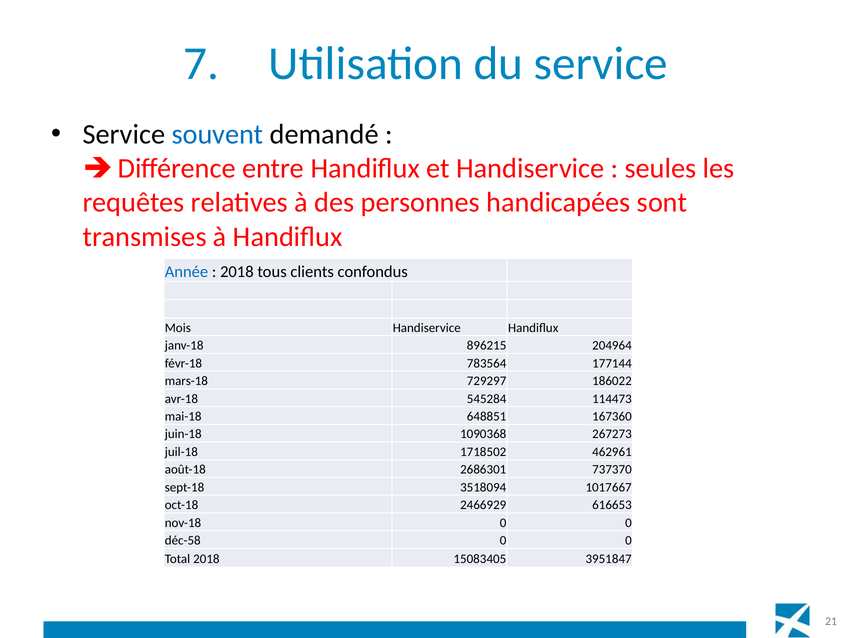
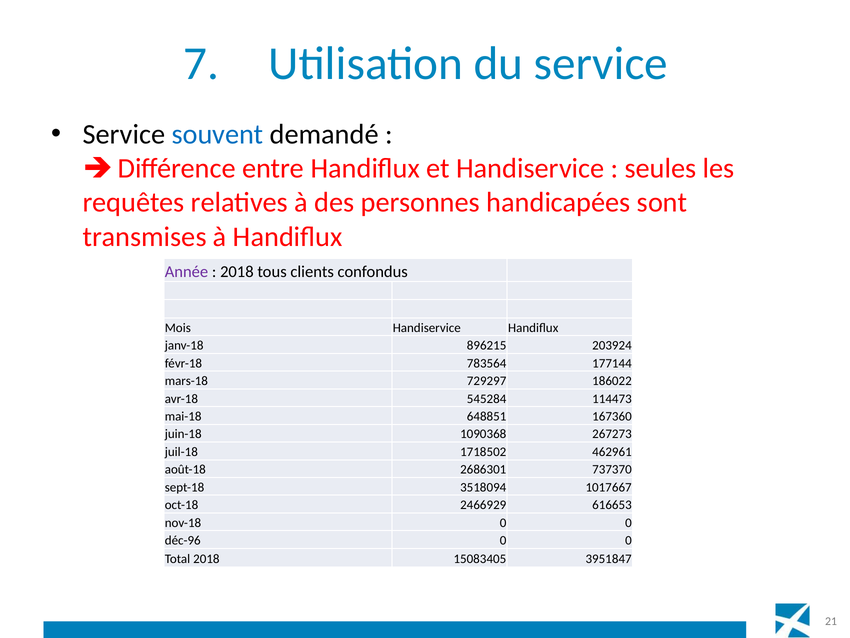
Année colour: blue -> purple (186, 272)
204964: 204964 -> 203924 (612, 345)
déc-58: déc-58 -> déc-96 (183, 540)
